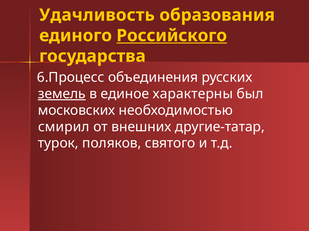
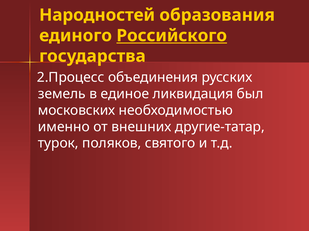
Удачливость: Удачливость -> Народностей (97, 15)
6.Процесс: 6.Процесс -> 2.Процесс (71, 78)
земель underline: present -> none (62, 94)
характерны: характерны -> ликвидация (193, 94)
смирил: смирил -> именно (64, 127)
